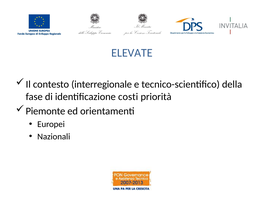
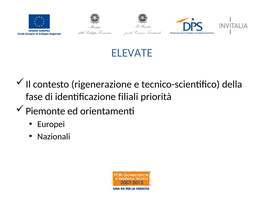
interregionale: interregionale -> rigenerazione (102, 84)
costi: costi -> filiali (128, 97)
